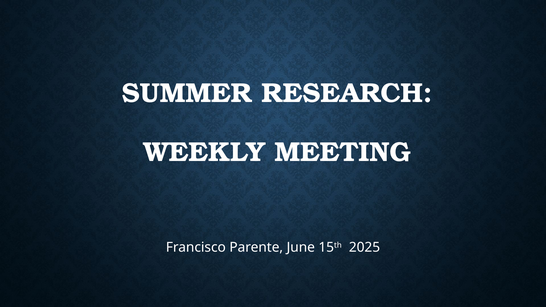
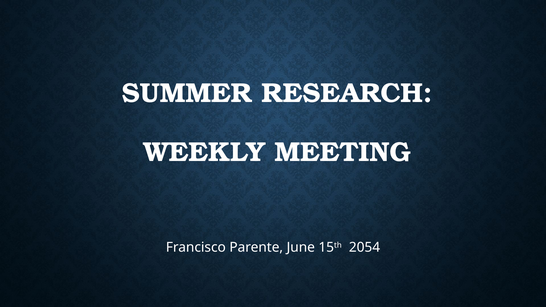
2025: 2025 -> 2054 (364, 247)
